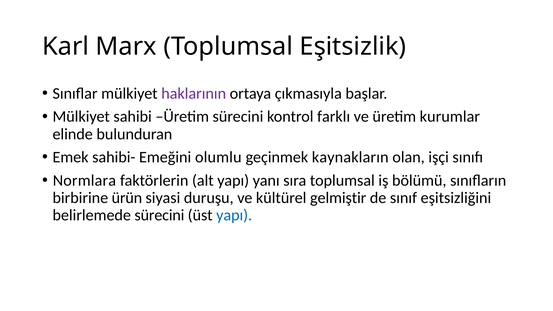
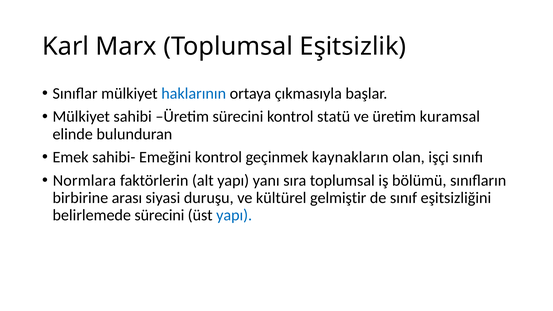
haklarının colour: purple -> blue (194, 93)
farklı: farklı -> statü (334, 117)
kurumlar: kurumlar -> kuramsal (450, 117)
Emeğini olumlu: olumlu -> kontrol (218, 157)
ürün: ürün -> arası (127, 198)
